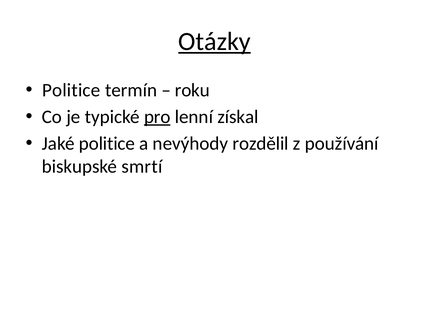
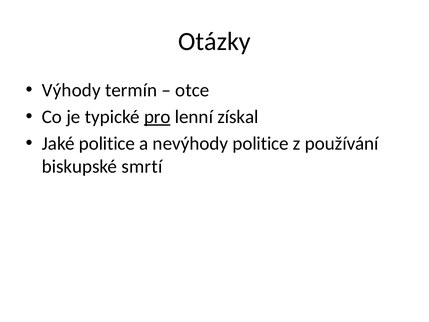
Otázky underline: present -> none (214, 42)
Politice: Politice -> Výhody (71, 90)
roku: roku -> otce (192, 90)
nevýhody rozdělil: rozdělil -> politice (261, 143)
